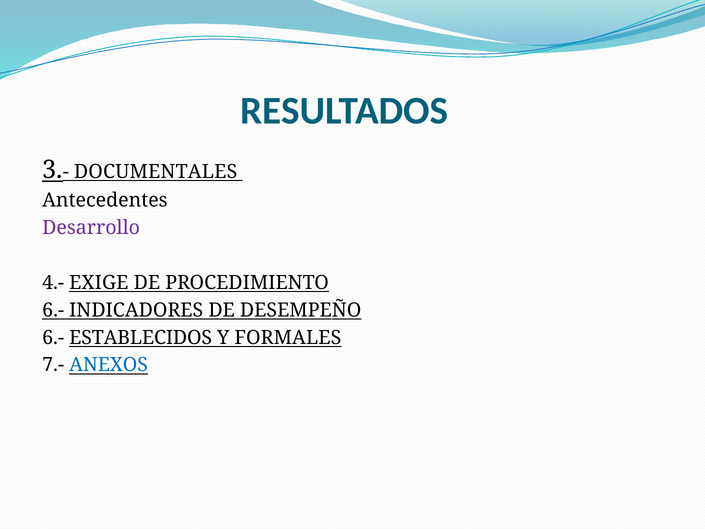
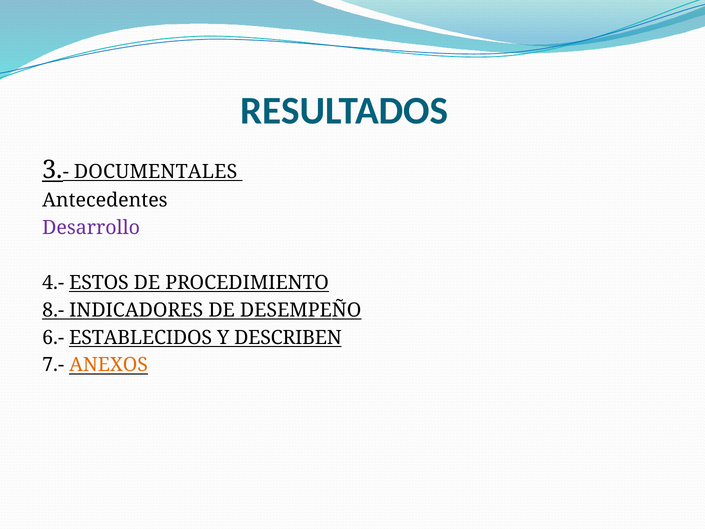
EXIGE: EXIGE -> ESTOS (99, 283)
6.-: 6.- -> 8.- (53, 310)
FORMALES: FORMALES -> DESCRIBEN (288, 337)
ANEXOS colour: blue -> orange (109, 365)
